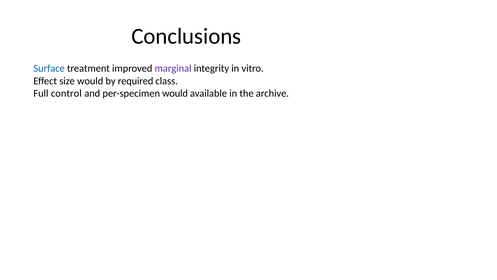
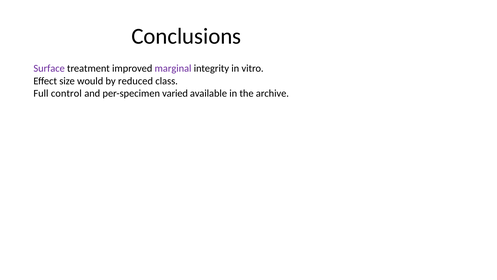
Surface colour: blue -> purple (49, 68)
required: required -> reduced (135, 81)
per-specimen would: would -> varied (175, 93)
